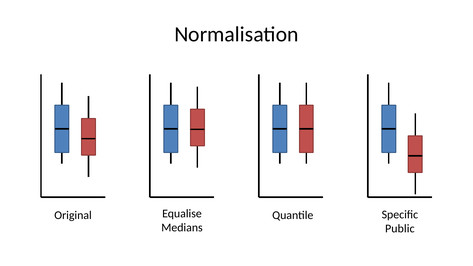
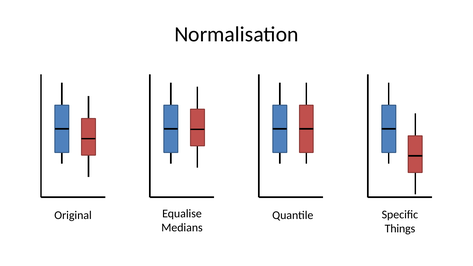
Public: Public -> Things (400, 229)
